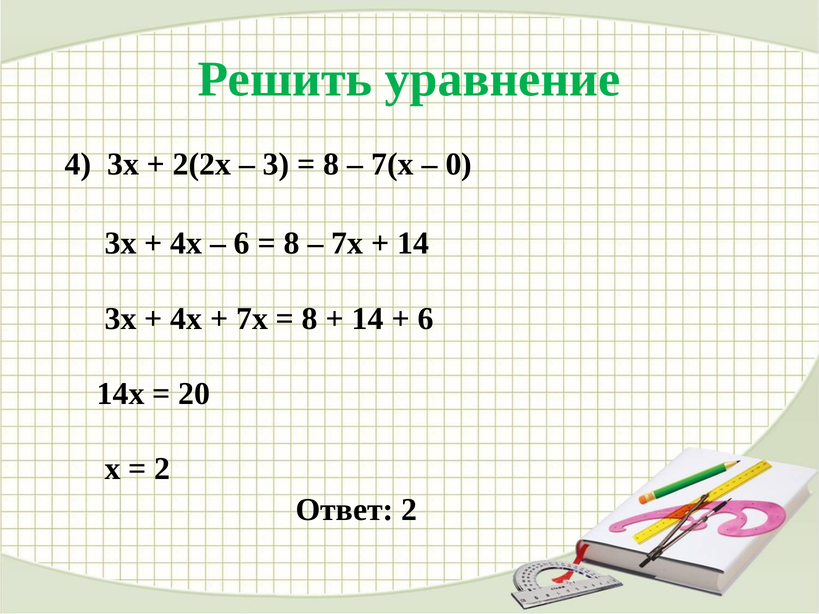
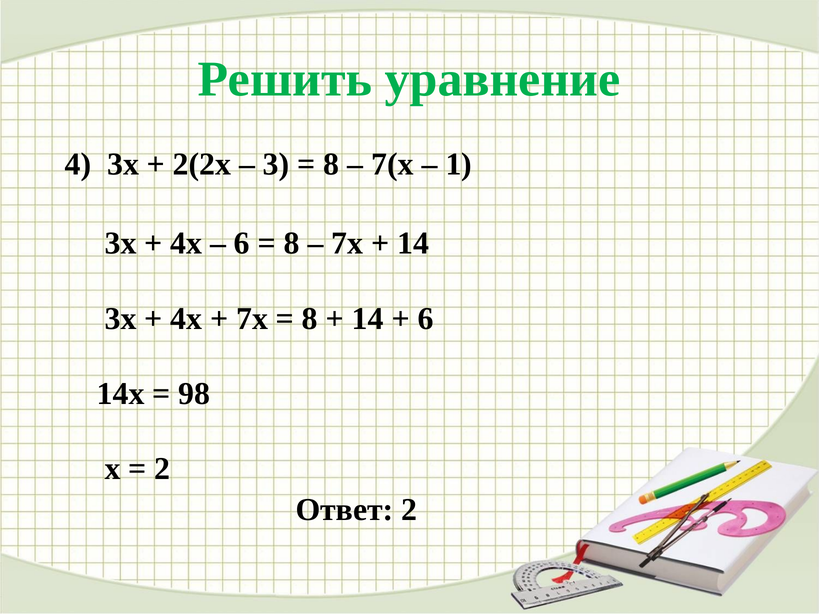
0: 0 -> 1 (459, 164)
20: 20 -> 98 (194, 394)
